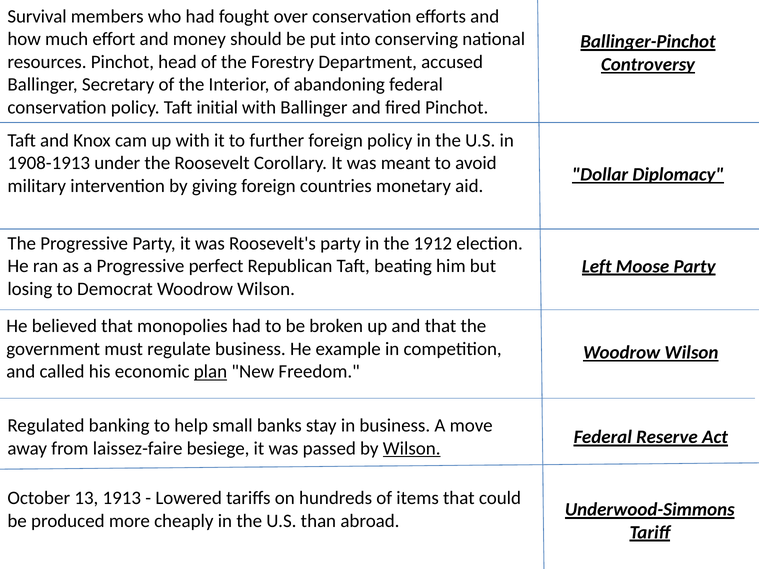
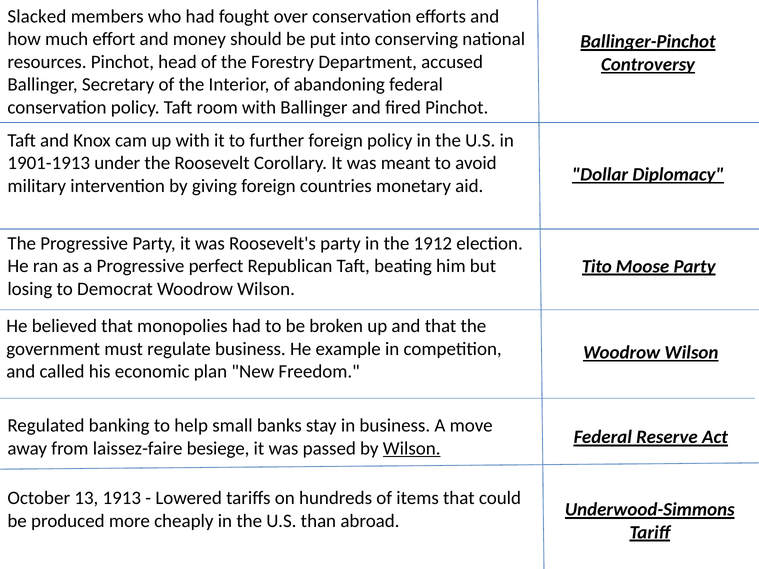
Survival: Survival -> Slacked (37, 16)
initial: initial -> room (217, 107)
1908-1913: 1908-1913 -> 1901-1913 (49, 163)
Left: Left -> Tito (597, 267)
plan underline: present -> none (210, 372)
